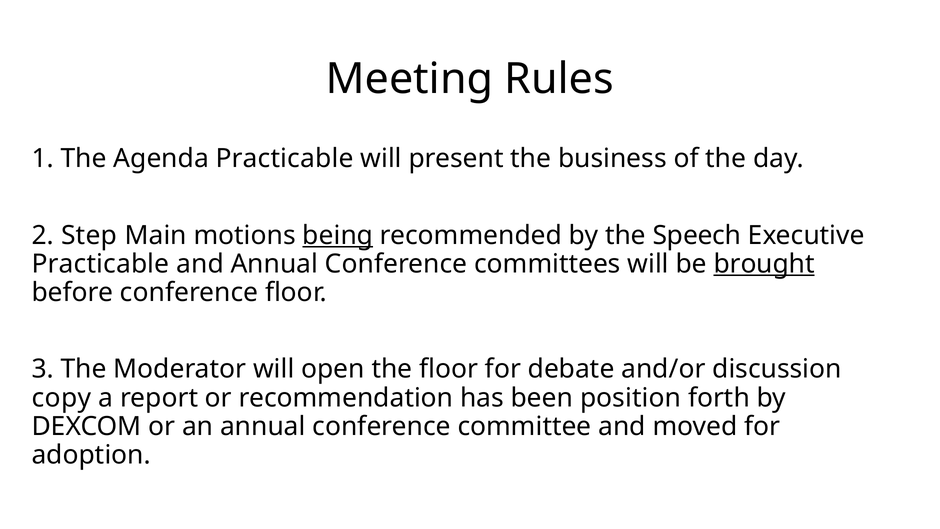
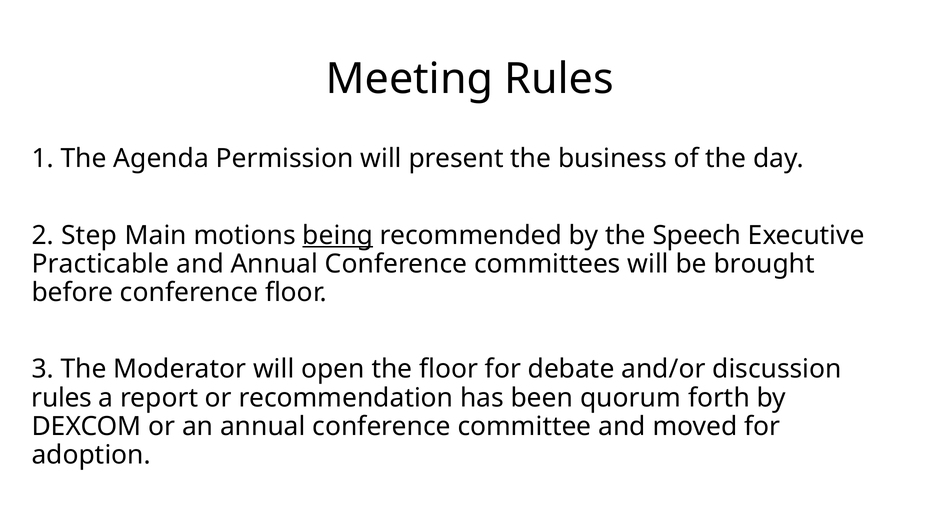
Agenda Practicable: Practicable -> Permission (285, 158)
brought underline: present -> none (764, 264)
copy: copy -> rules (62, 398)
position: position -> quorum (631, 398)
